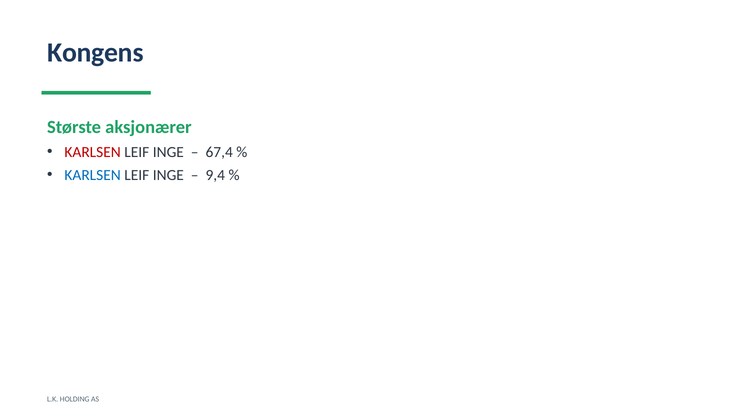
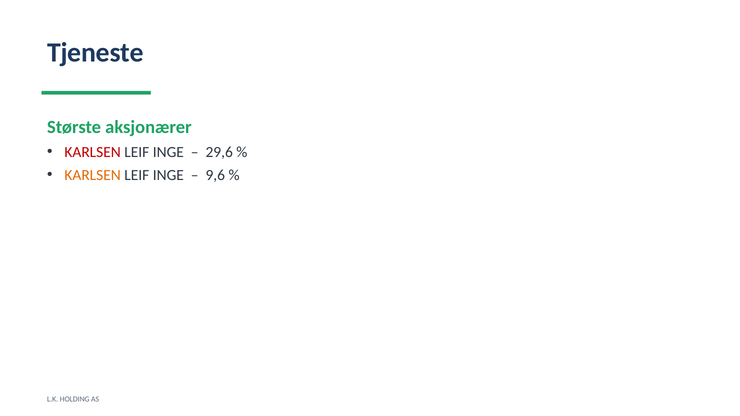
Kongens: Kongens -> Tjeneste (95, 53)
67,4: 67,4 -> 29,6 (219, 152)
KARLSEN colour: blue -> orange (93, 175)
9,4: 9,4 -> 9,6 (215, 175)
